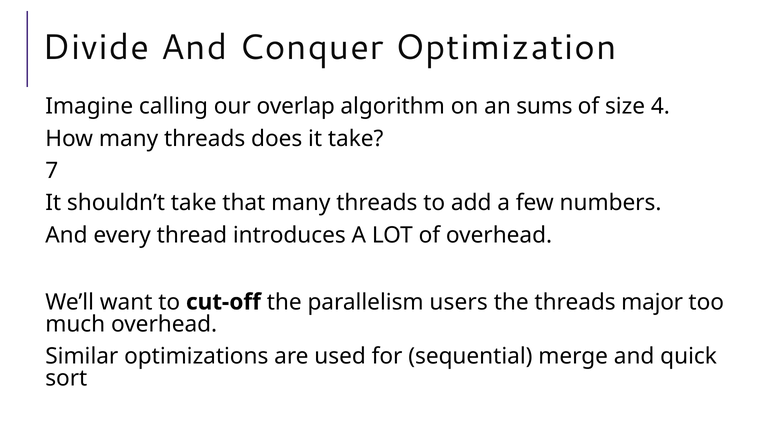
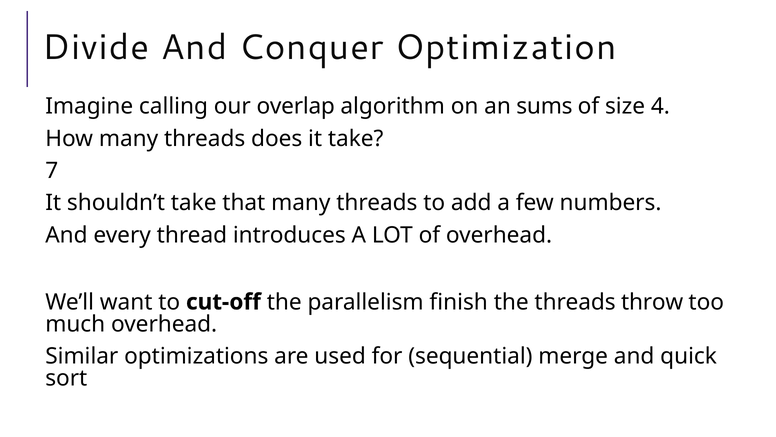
users: users -> finish (459, 302)
major: major -> throw (652, 302)
